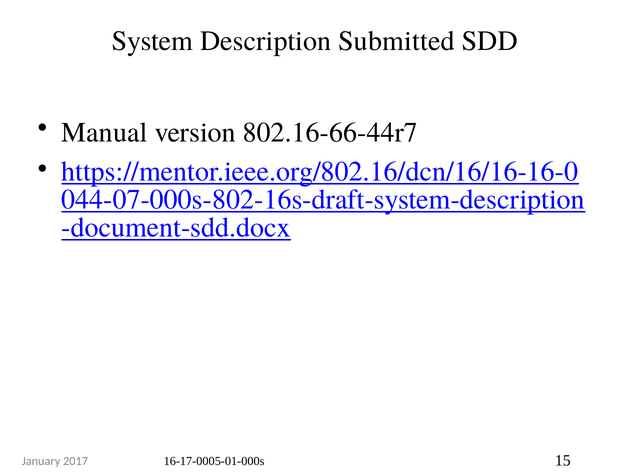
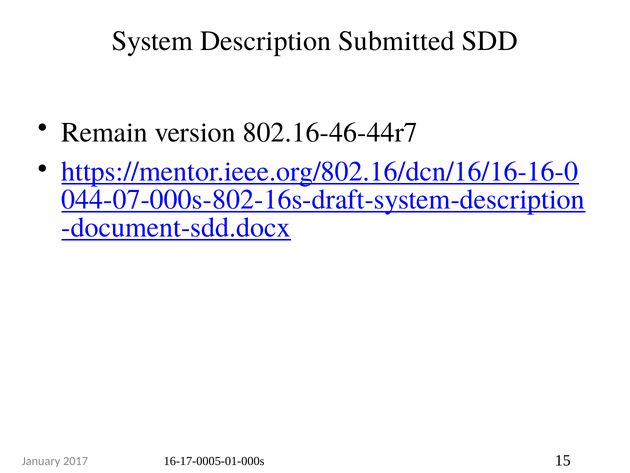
Manual: Manual -> Remain (105, 132)
802.16-66-44r7: 802.16-66-44r7 -> 802.16-46-44r7 (330, 132)
